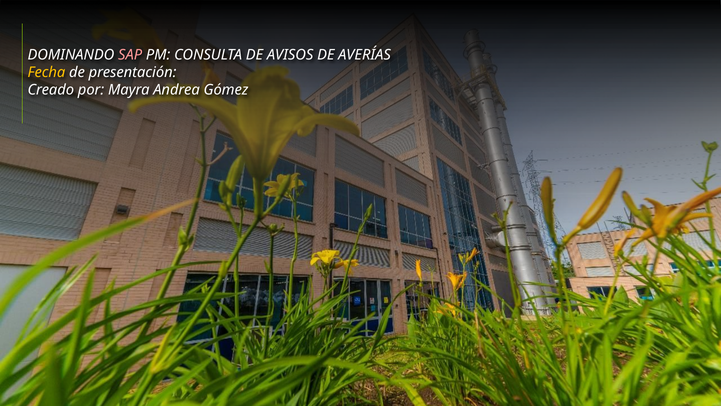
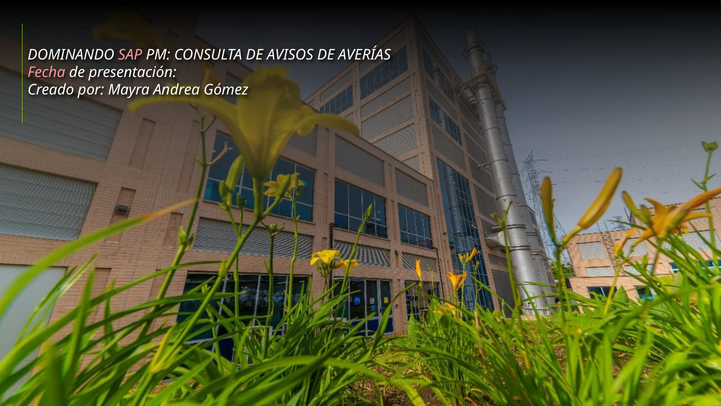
Fecha colour: yellow -> pink (46, 72)
